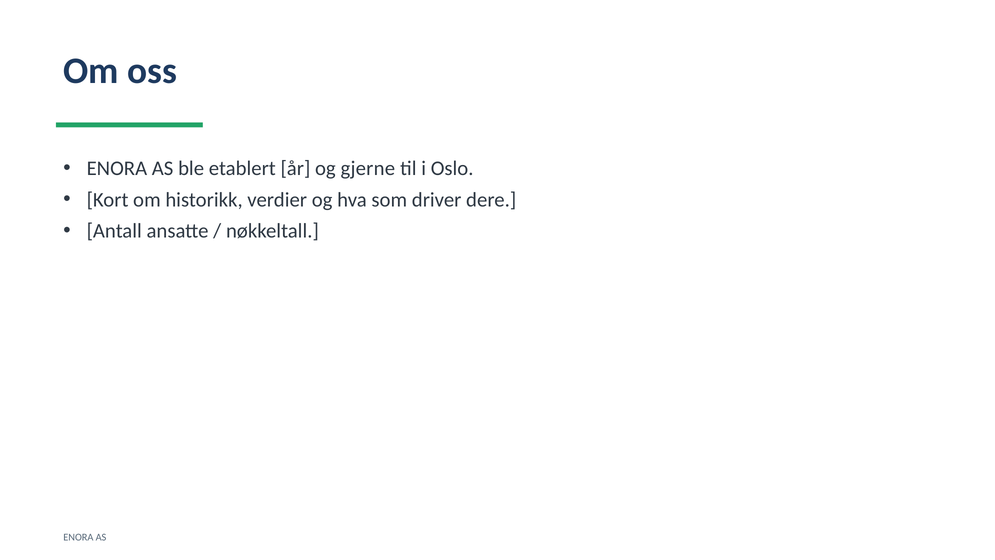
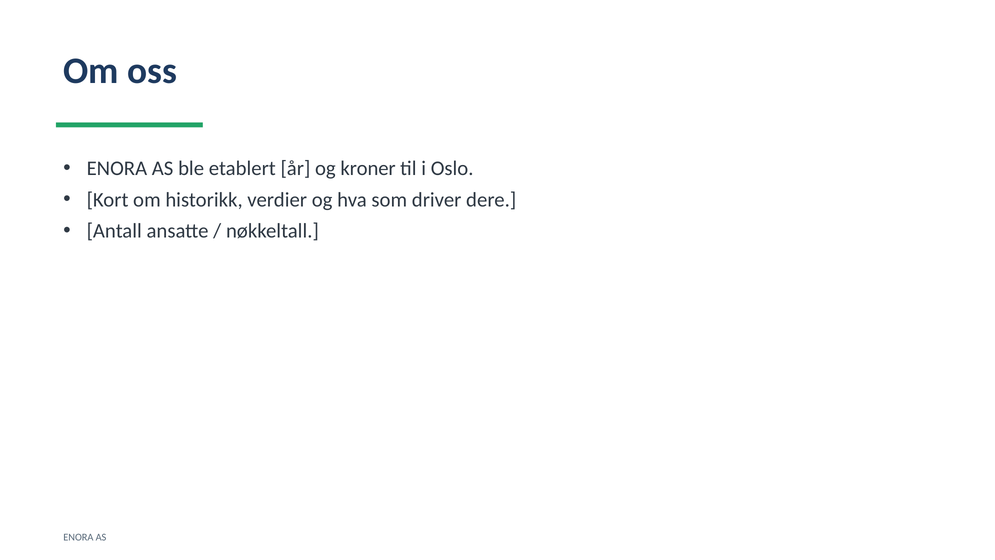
gjerne: gjerne -> kroner (368, 169)
